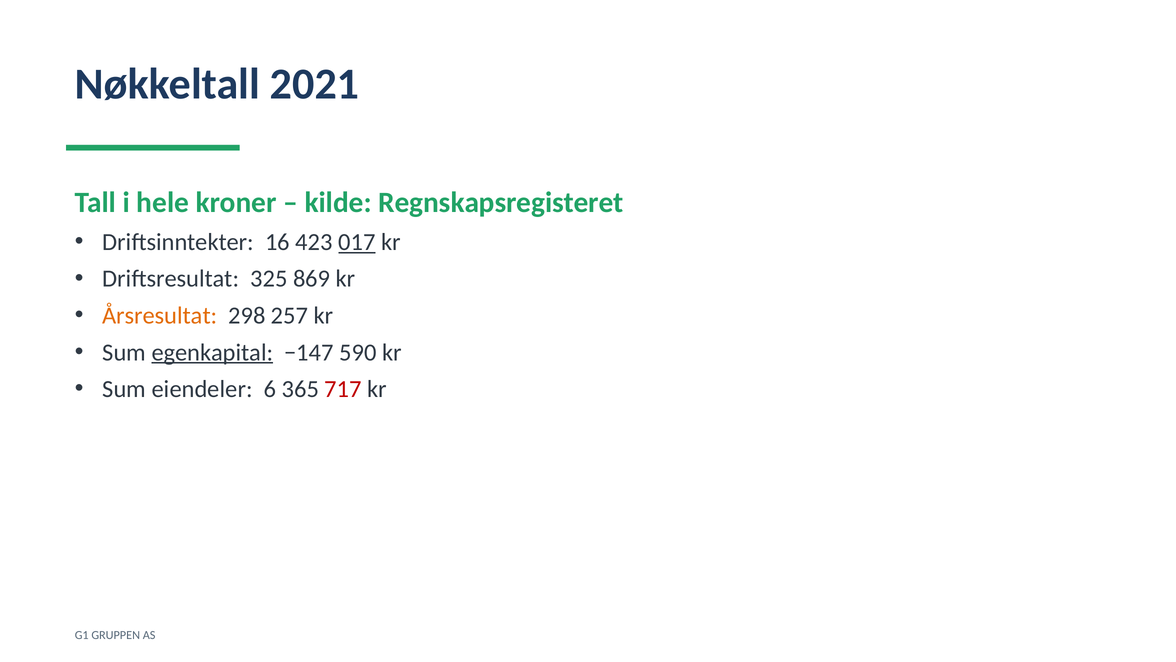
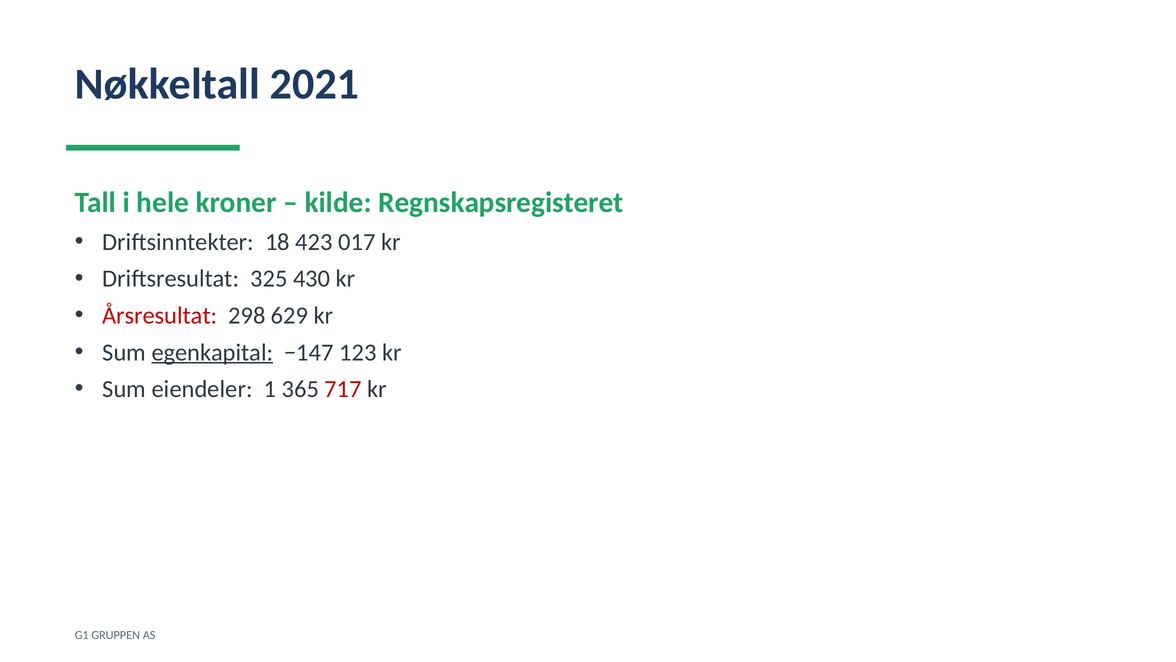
16: 16 -> 18 (277, 242)
017 underline: present -> none (357, 242)
869: 869 -> 430 (312, 279)
Årsresultat colour: orange -> red (160, 315)
257: 257 -> 629 (290, 315)
590: 590 -> 123 (358, 352)
6: 6 -> 1 (270, 389)
